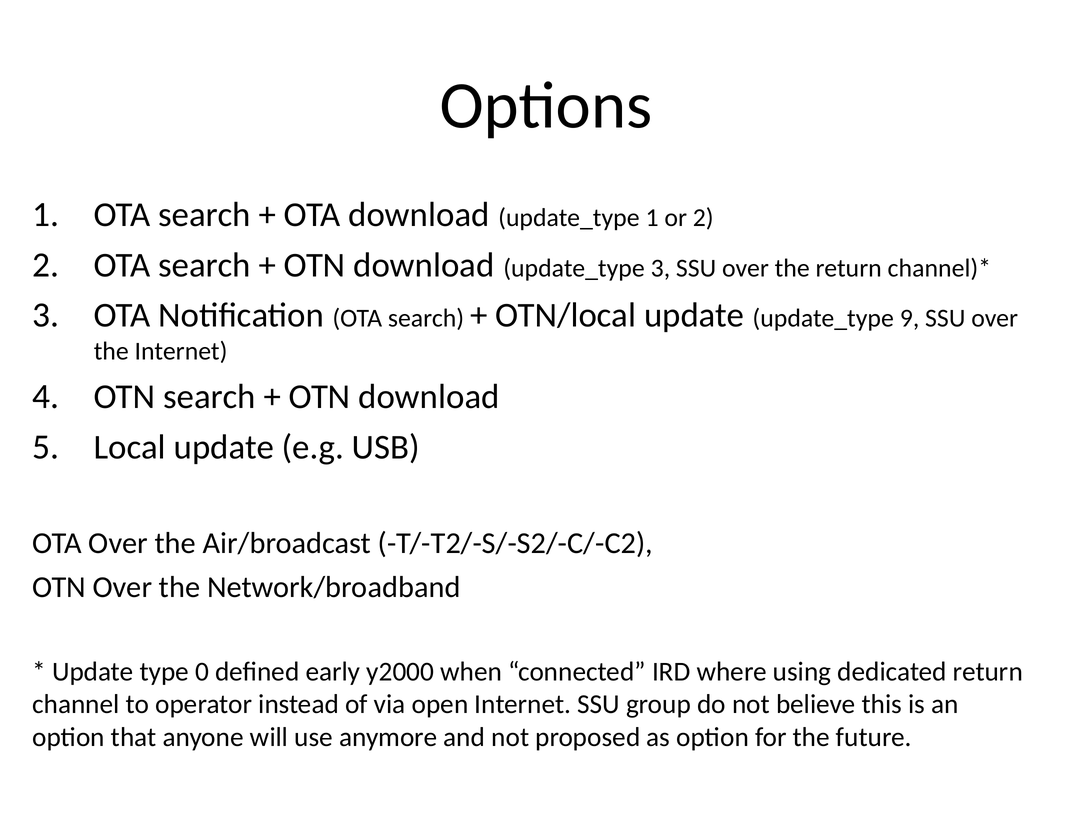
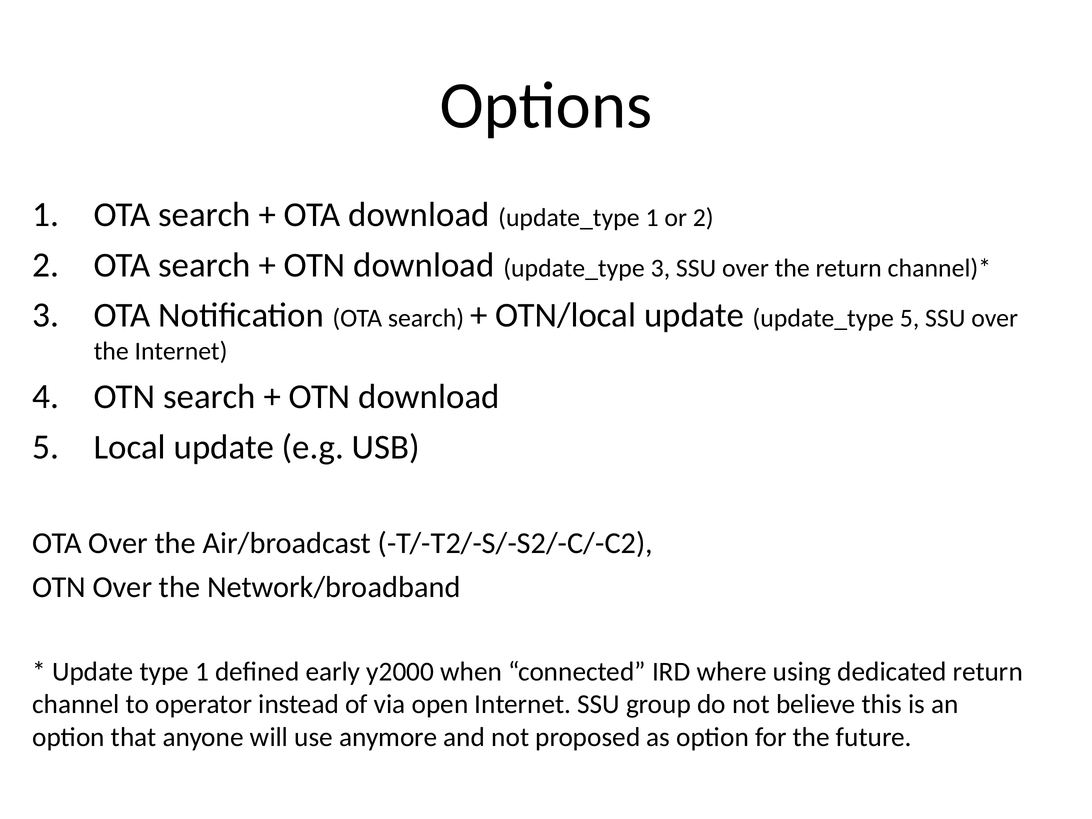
update_type 9: 9 -> 5 (910, 318)
type 0: 0 -> 1 (202, 672)
